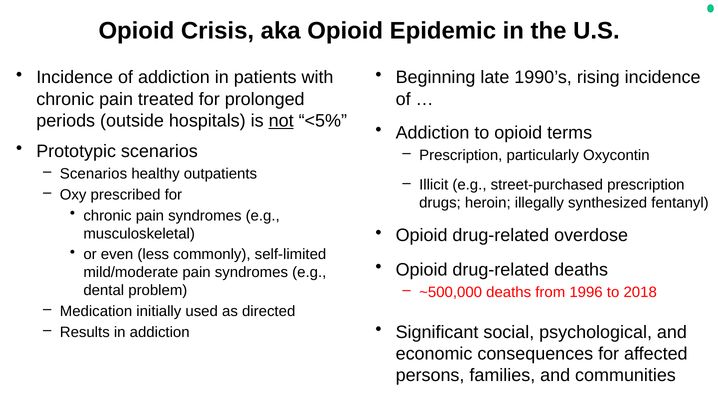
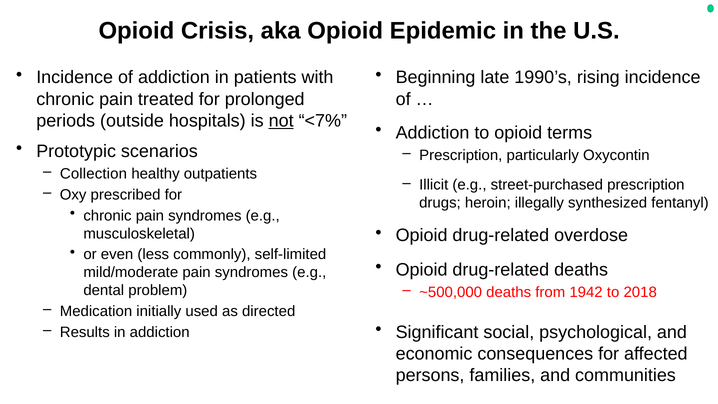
<5%: <5% -> <7% (323, 121)
Scenarios: Scenarios -> Collection (93, 174)
1996: 1996 -> 1942 (586, 292)
